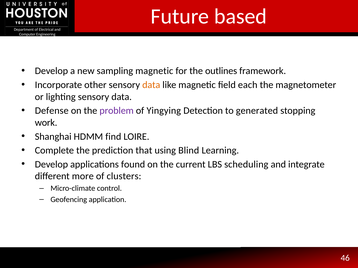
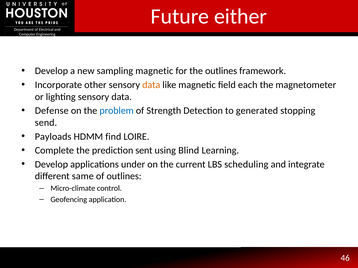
based: based -> either (240, 16)
problem colour: purple -> blue (117, 111)
Yingying: Yingying -> Strength (164, 111)
work: work -> send (46, 123)
Shanghai: Shanghai -> Payloads (53, 137)
that: that -> sent (144, 151)
found: found -> under (133, 165)
more: more -> same (83, 177)
of clusters: clusters -> outlines (124, 177)
